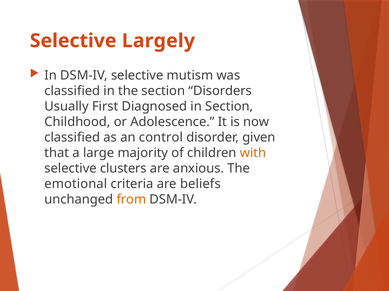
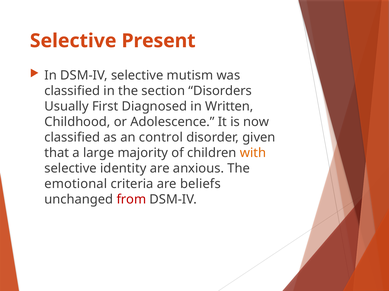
Largely: Largely -> Present (159, 41)
in Section: Section -> Written (229, 107)
clusters: clusters -> identity (123, 169)
from colour: orange -> red (131, 200)
